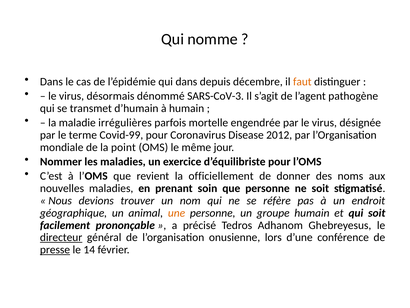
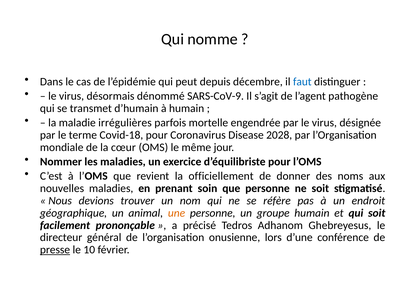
qui dans: dans -> peut (186, 81)
faut colour: orange -> blue (302, 81)
SARS-CoV-3: SARS-CoV-3 -> SARS-CoV-9 (216, 96)
Covid-99: Covid-99 -> Covid-18 (121, 135)
2012: 2012 -> 2028 (279, 135)
point: point -> cœur (123, 147)
directeur underline: present -> none (61, 237)
14: 14 -> 10 (89, 249)
